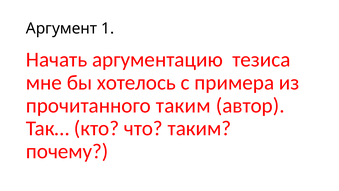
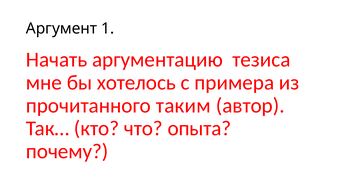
что таким: таким -> опыта (199, 128)
